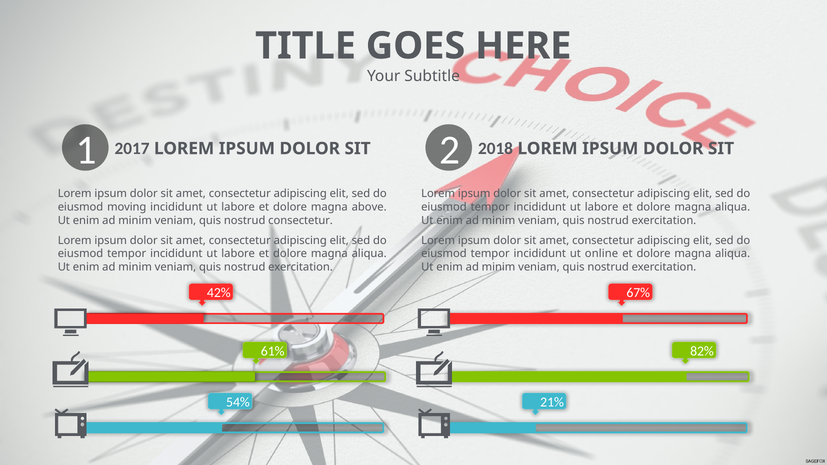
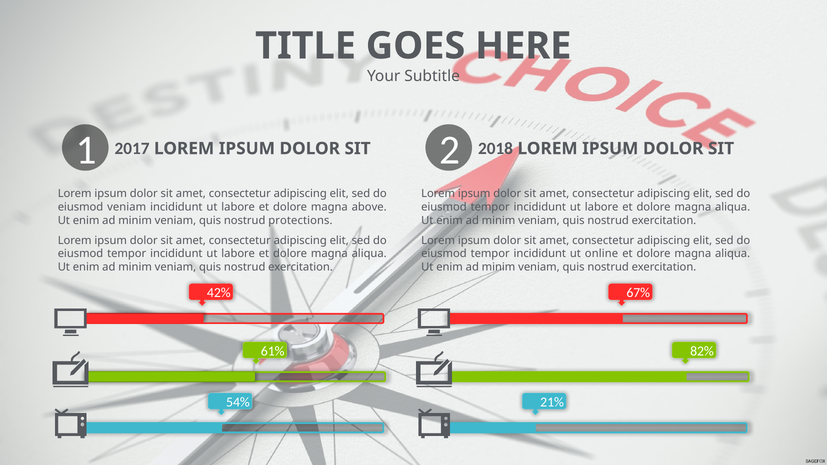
eiusmod moving: moving -> veniam (127, 207)
nostrud consectetur: consectetur -> protections (300, 221)
